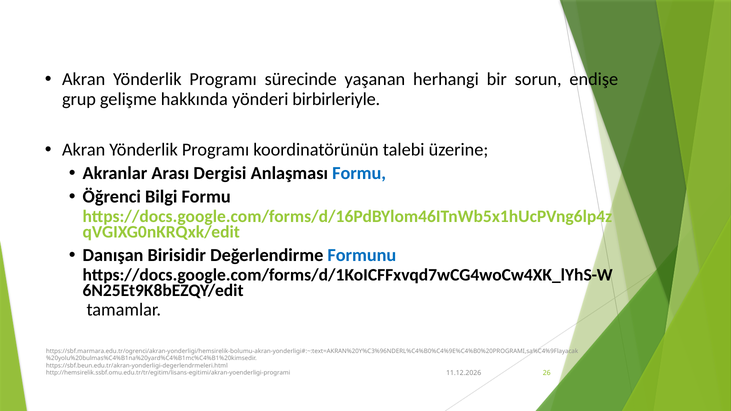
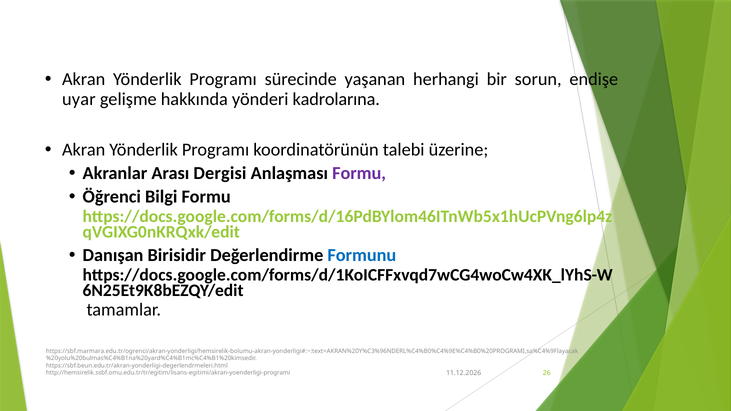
grup: grup -> uyar (79, 99)
birbirleriyle: birbirleriyle -> kadrolarına (336, 99)
Formu colour: blue -> purple (359, 173)
